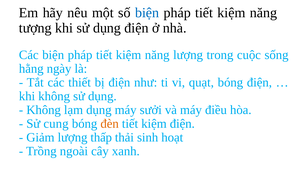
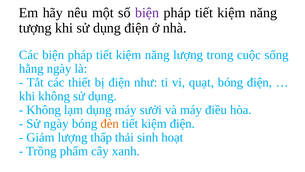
biện colour: blue -> purple (147, 13)
Sử cung: cung -> ngày (56, 123)
ngoài: ngoài -> phẩm (74, 151)
